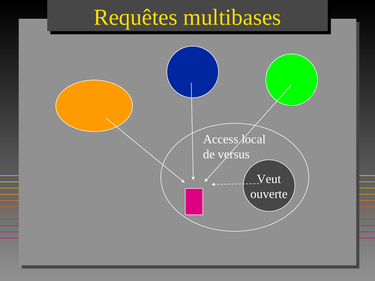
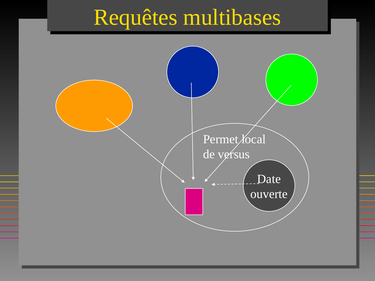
Access: Access -> Permet (221, 139)
Veut: Veut -> Date (269, 179)
